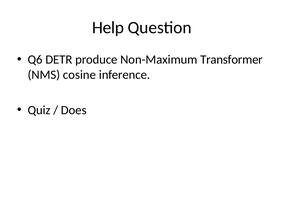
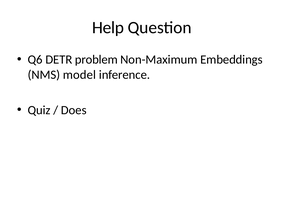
produce: produce -> problem (96, 60)
Transformer: Transformer -> Embeddings (231, 60)
cosine: cosine -> model (79, 75)
